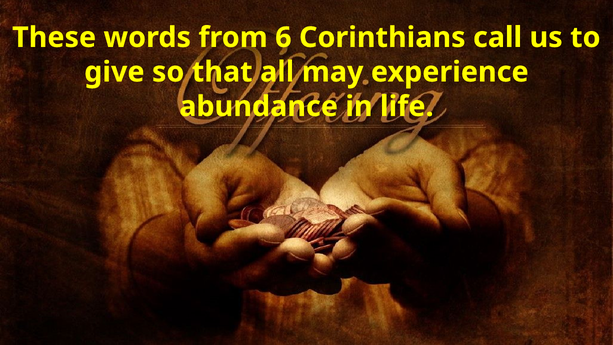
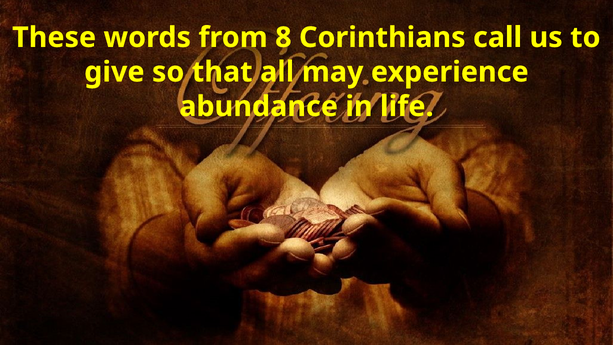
6: 6 -> 8 (283, 37)
